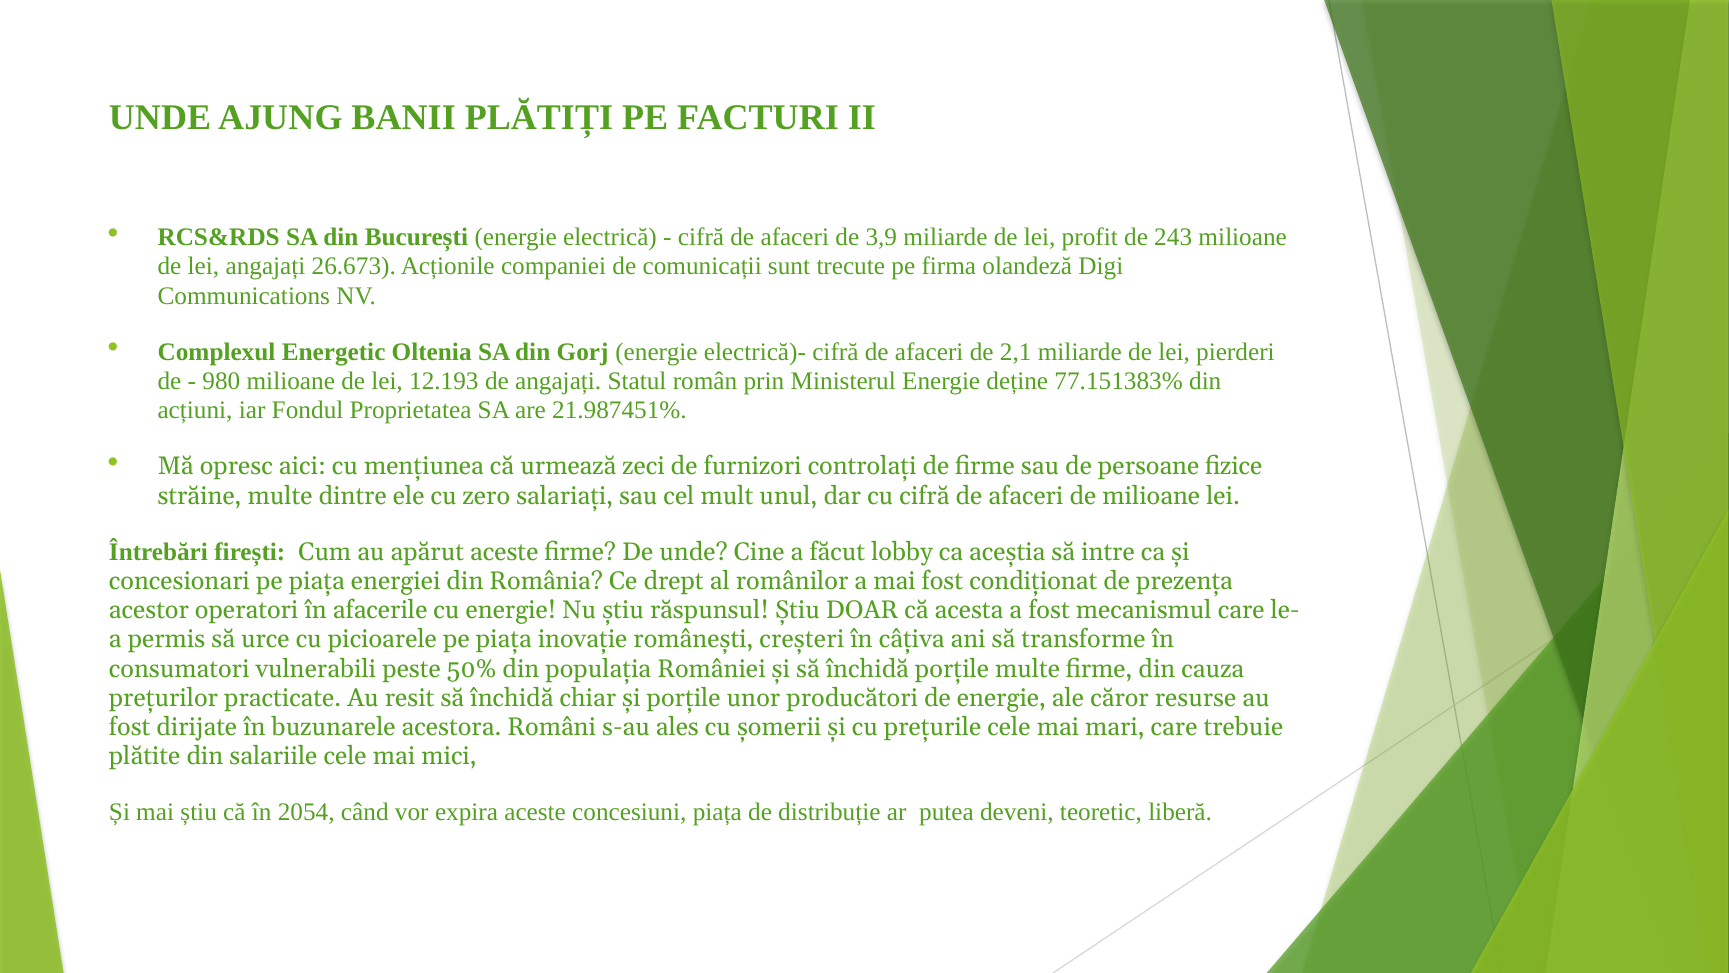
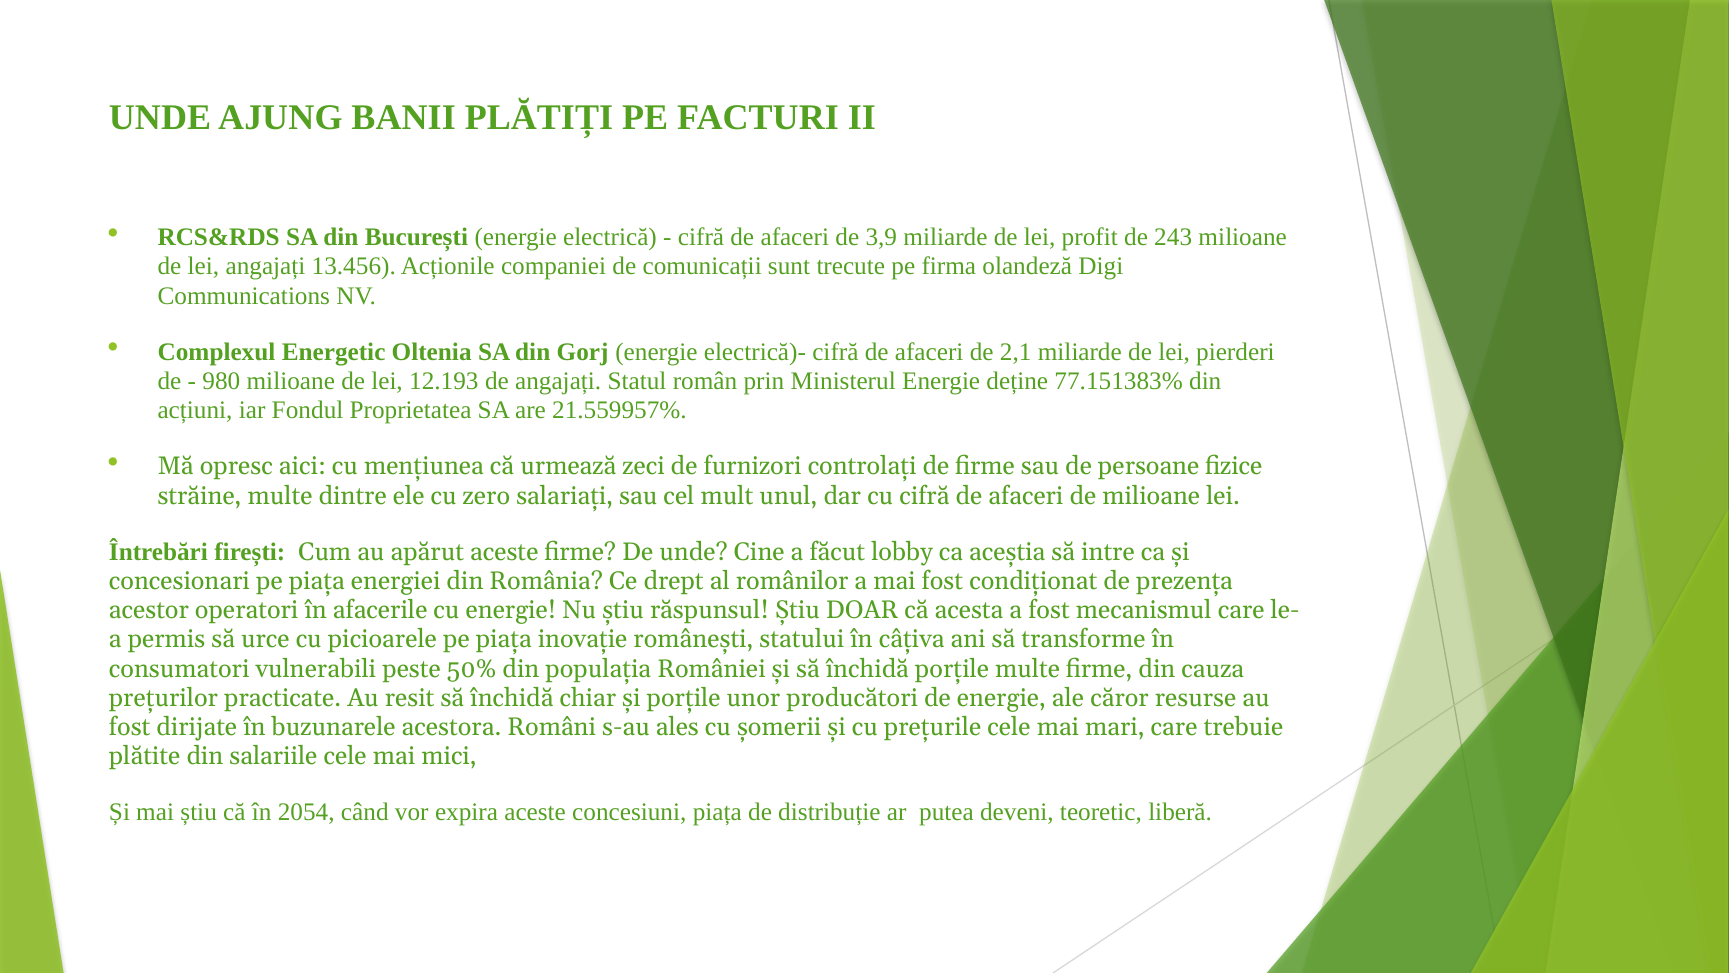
26.673: 26.673 -> 13.456 (354, 266)
21.987451%: 21.987451% -> 21.559957% (619, 410)
creșteri: creșteri -> statului (802, 639)
